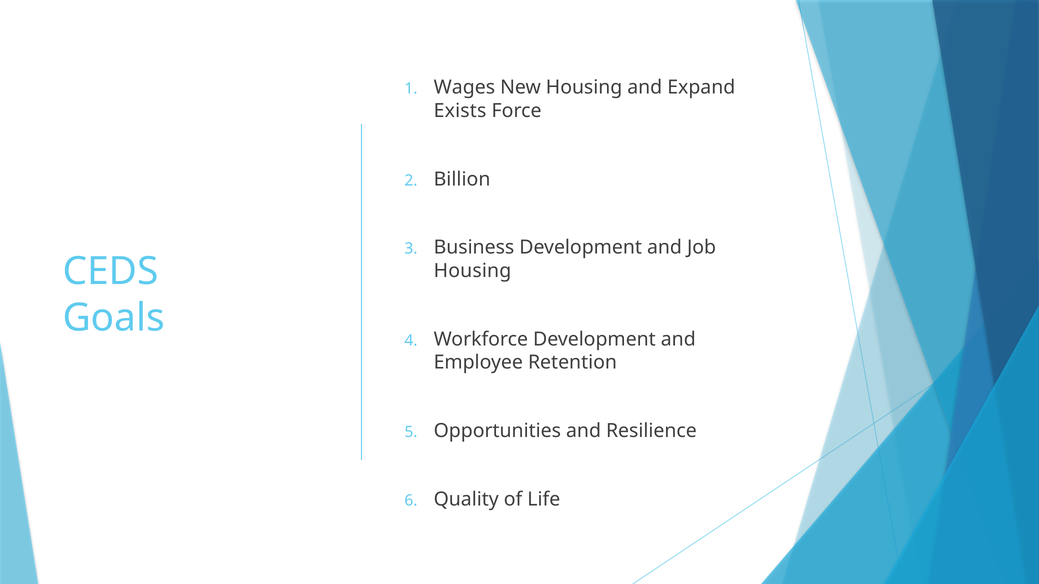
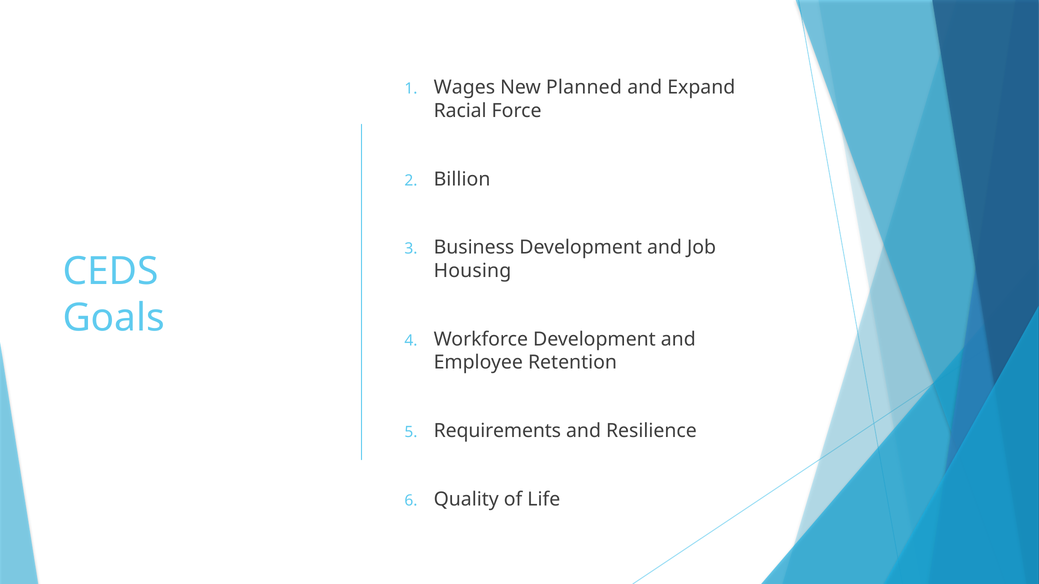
New Housing: Housing -> Planned (584, 87)
Exists: Exists -> Racial (460, 111)
Opportunities: Opportunities -> Requirements (497, 431)
